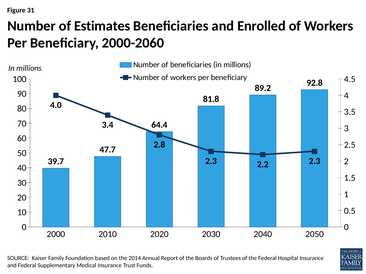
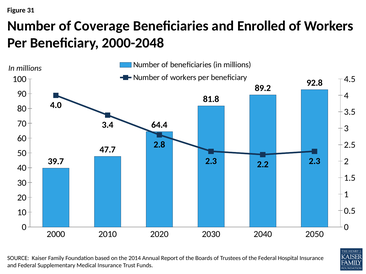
Estimates: Estimates -> Coverage (102, 26)
2000-2060: 2000-2060 -> 2000-2048 (133, 43)
